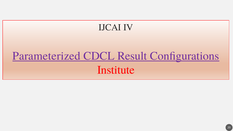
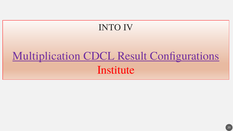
IJCAI: IJCAI -> INTO (110, 27)
Parameterized: Parameterized -> Multiplication (46, 56)
